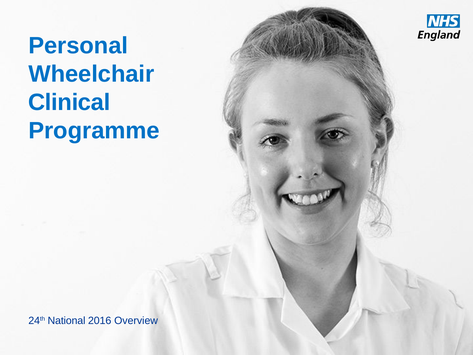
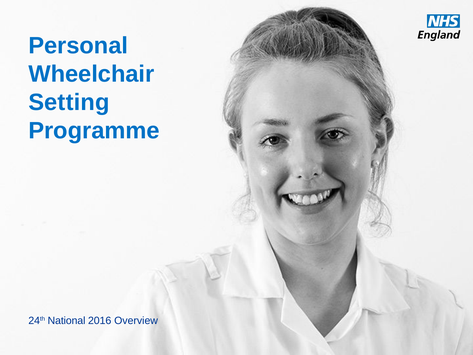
Clinical: Clinical -> Setting (69, 102)
